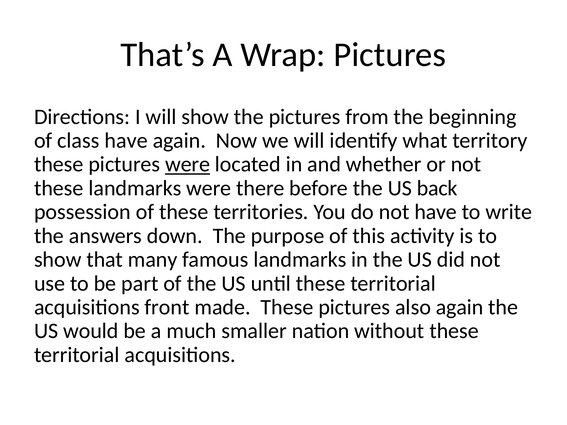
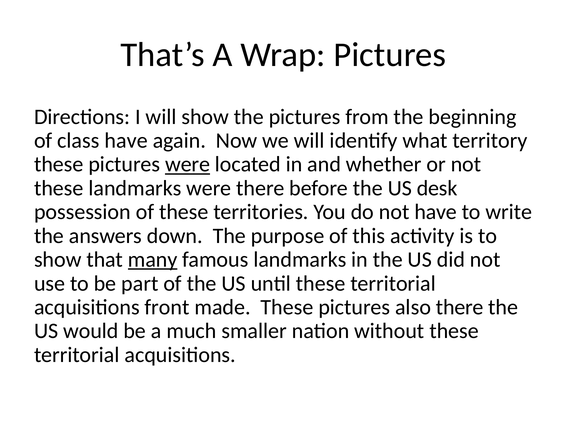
back: back -> desk (437, 188)
many underline: none -> present (153, 260)
also again: again -> there (460, 307)
